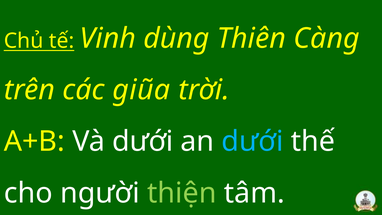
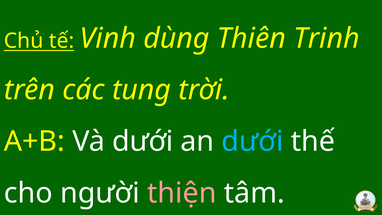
Càng: Càng -> Trinh (327, 38)
giũa: giũa -> tung (142, 90)
thiện colour: light green -> pink (182, 193)
